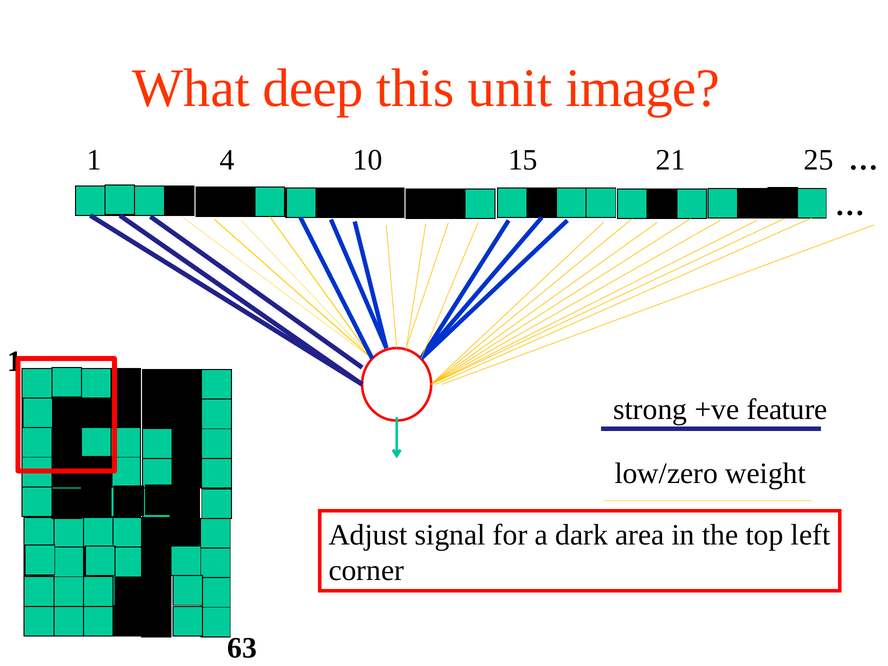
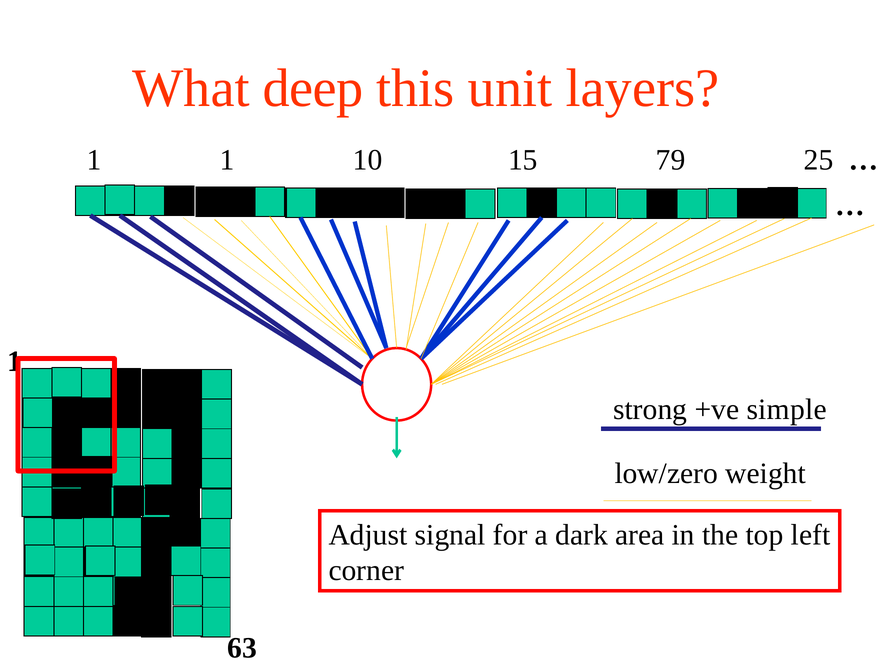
image: image -> layers (643, 88)
1 4: 4 -> 1 (227, 160)
21: 21 -> 79 (671, 160)
feature: feature -> simple (787, 409)
